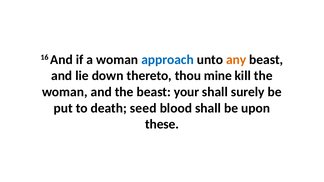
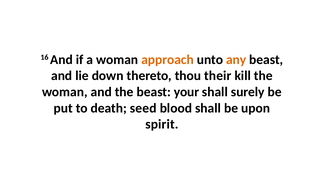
approach colour: blue -> orange (168, 60)
mine: mine -> their (218, 76)
these: these -> spirit (162, 124)
